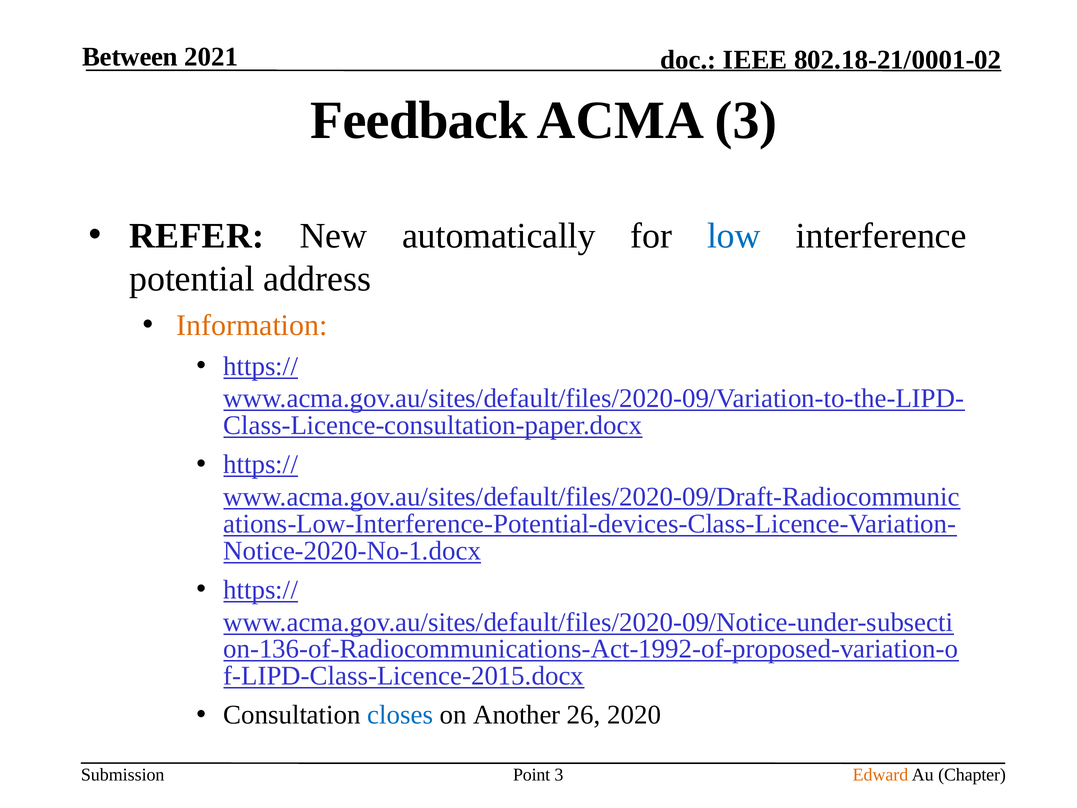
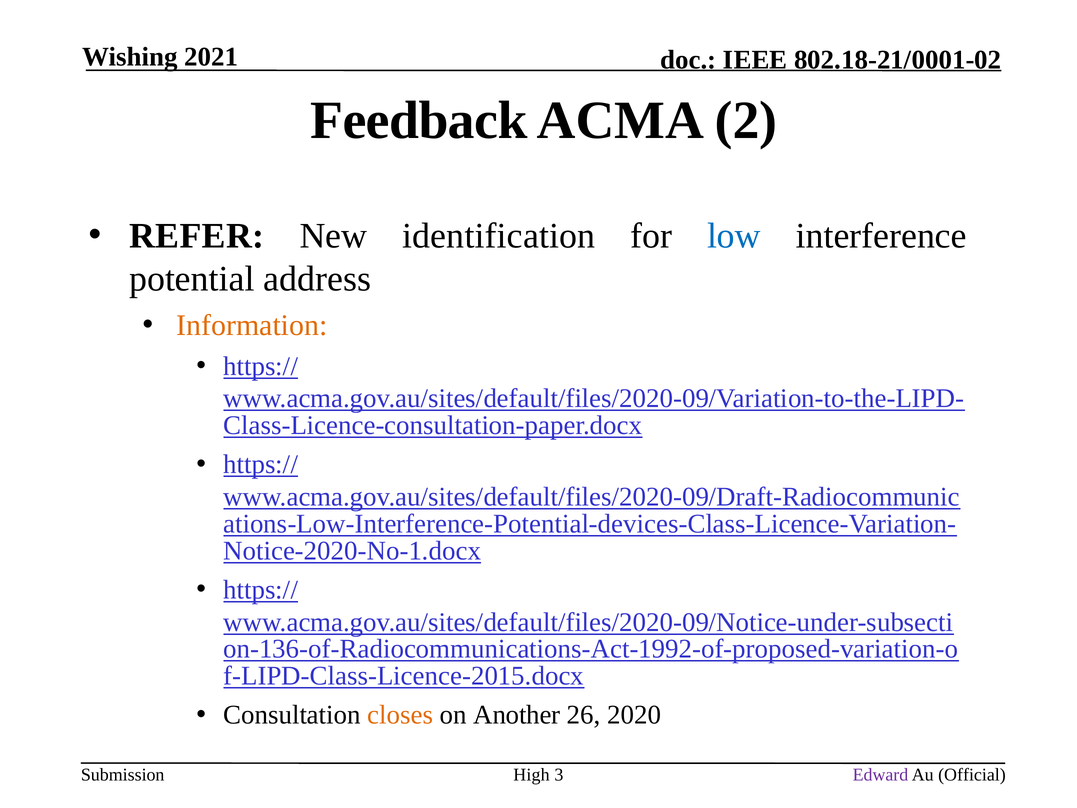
Between: Between -> Wishing (130, 57)
ACMA 3: 3 -> 2 (746, 120)
automatically: automatically -> identification (499, 236)
closes colour: blue -> orange (400, 715)
Point: Point -> High (531, 775)
Edward colour: orange -> purple (880, 775)
Chapter: Chapter -> Official (972, 775)
